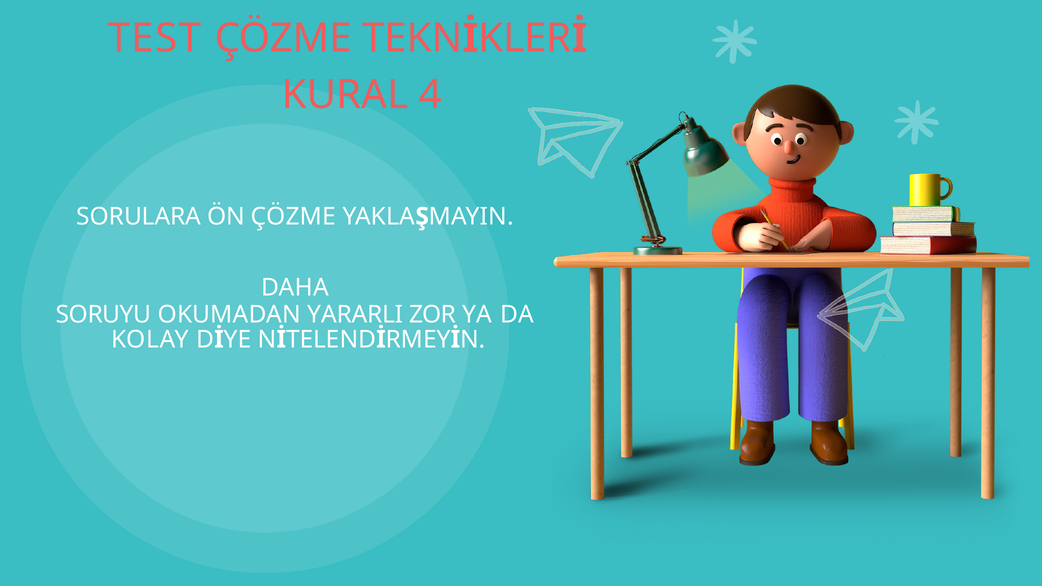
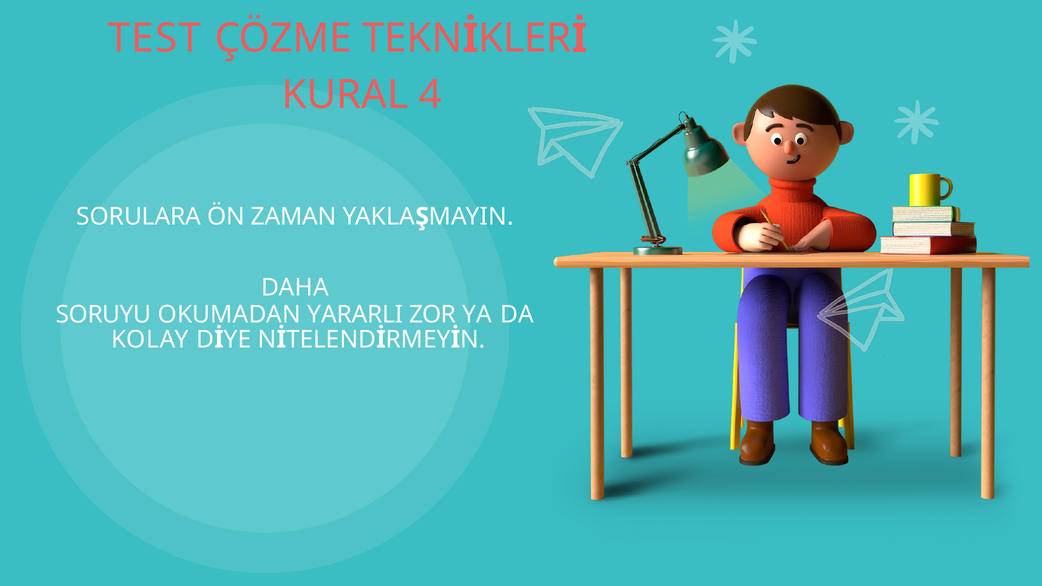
ÖN ÇÖZME: ÇÖZME -> ZAMAN (294, 216)
